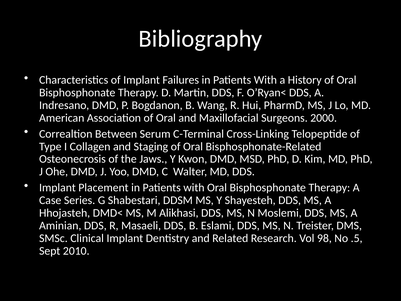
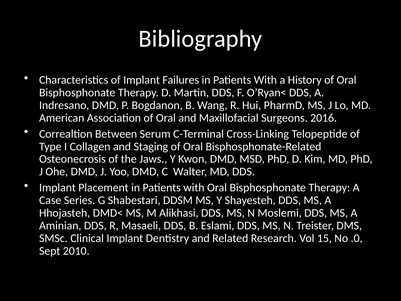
2000: 2000 -> 2016 (324, 118)
98: 98 -> 15 (324, 238)
.5: .5 -> .0 (357, 238)
